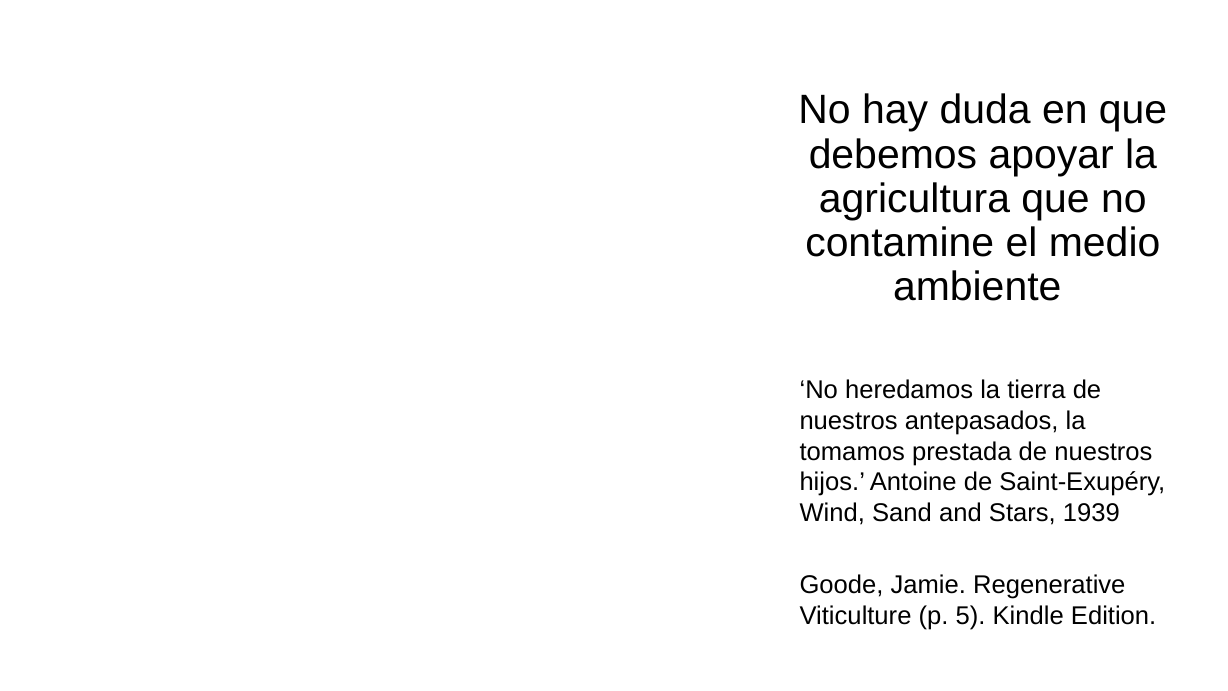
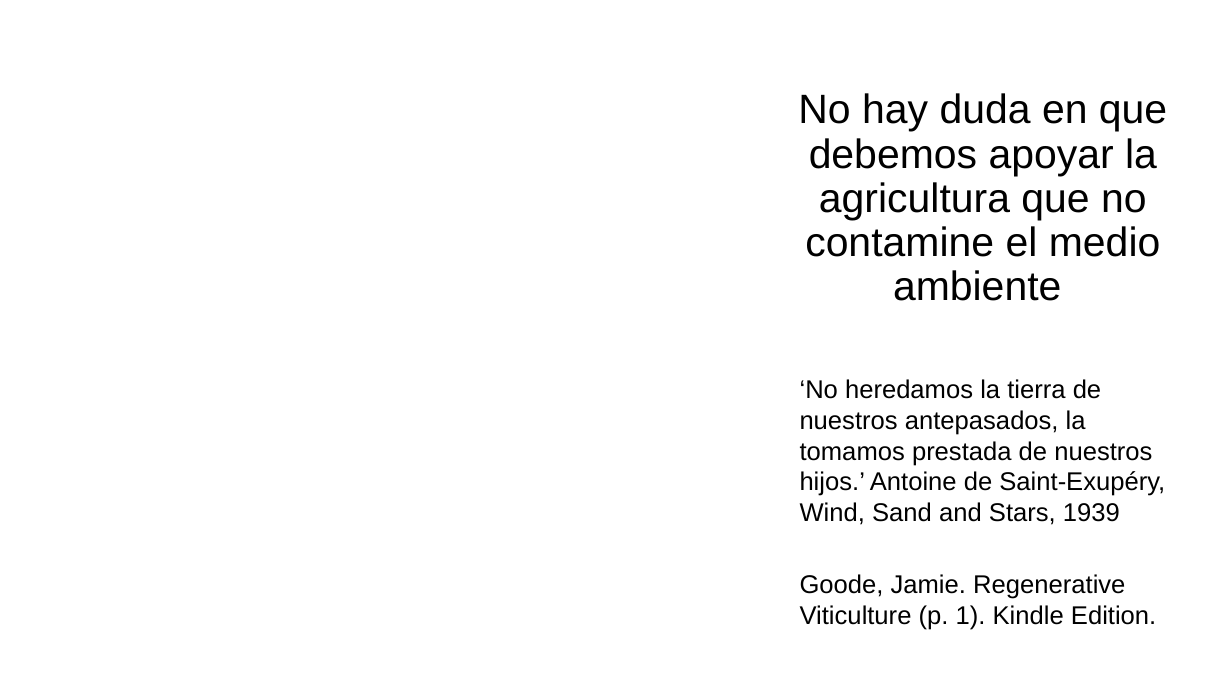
5: 5 -> 1 (970, 616)
